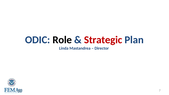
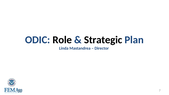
Strategic colour: red -> black (103, 40)
